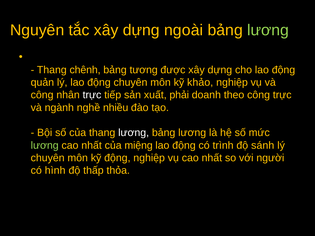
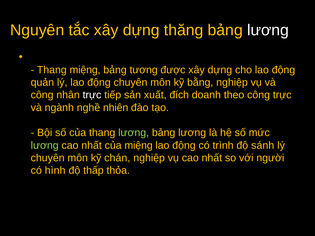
ngoài: ngoài -> thăng (184, 30)
lương colour: light green -> white (268, 30)
Thang chênh: chênh -> miệng (85, 70)
khảo: khảo -> bằng (200, 82)
phải: phải -> đích (179, 95)
nhiều: nhiều -> nhiên (116, 108)
lương colour: white -> light green (134, 133)
kỹ động: động -> chán (117, 158)
